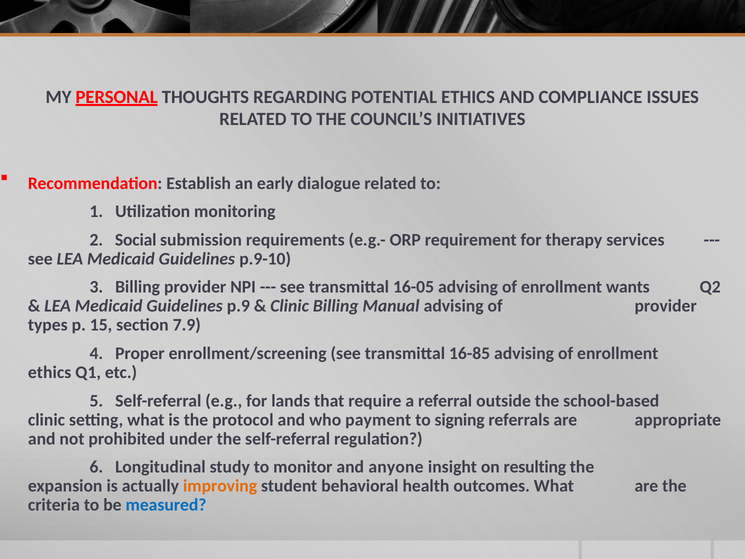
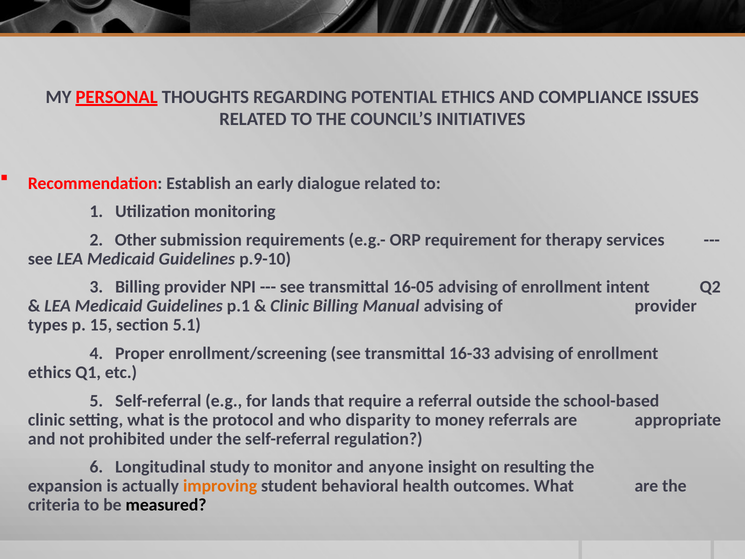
Social: Social -> Other (136, 240)
wants: wants -> intent (628, 287)
p.9: p.9 -> p.1 (238, 306)
7.9: 7.9 -> 5.1 (187, 325)
16-85: 16-85 -> 16-33 (470, 353)
payment: payment -> disparity (378, 420)
signing: signing -> money (460, 420)
measured colour: blue -> black (166, 505)
